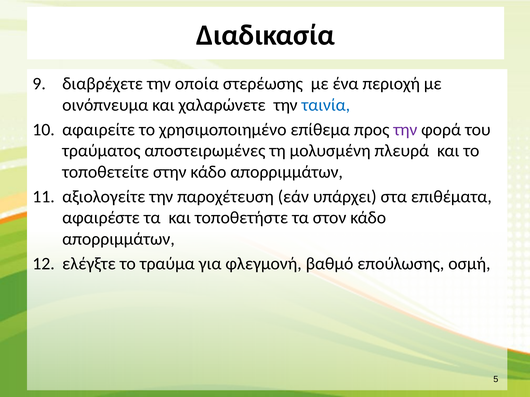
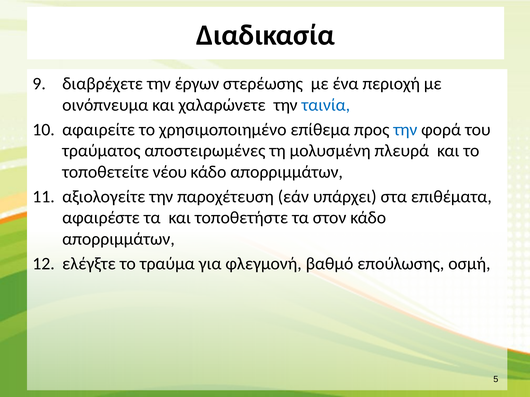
οποία: οποία -> έργων (197, 84)
την colour: purple -> blue (405, 130)
στην: στην -> νέου (170, 172)
